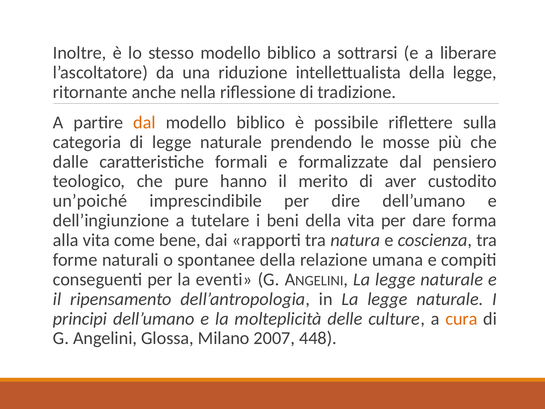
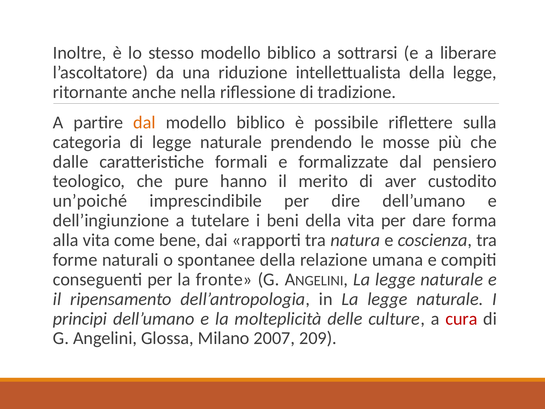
eventi: eventi -> fronte (224, 279)
cura colour: orange -> red (461, 318)
448: 448 -> 209 (318, 338)
